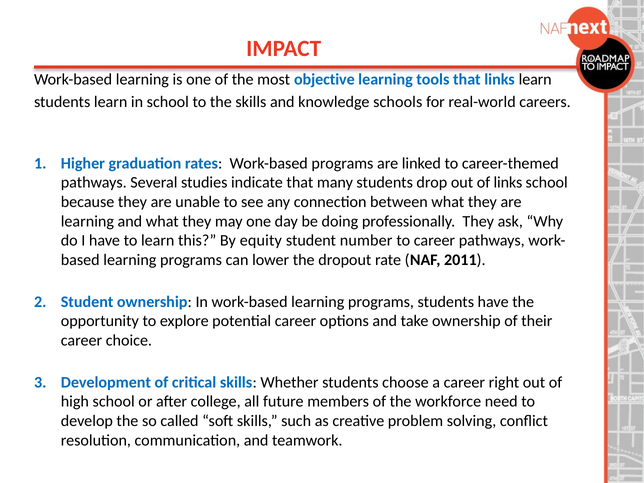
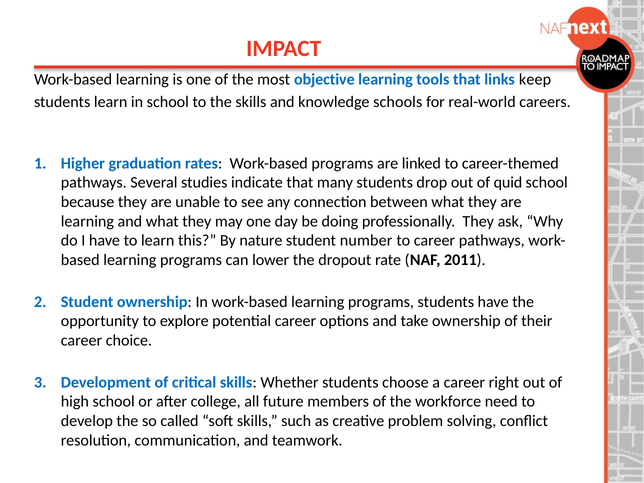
links learn: learn -> keep (535, 80)
of links: links -> quid (508, 183)
equity: equity -> nature (261, 241)
